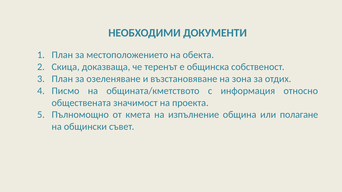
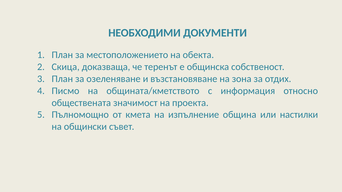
полагане: полагане -> настилки (299, 115)
